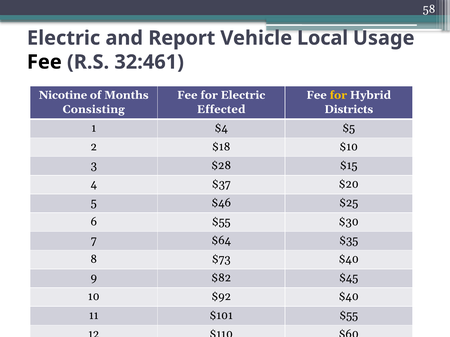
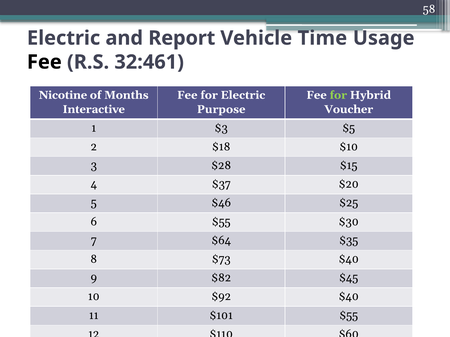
Local: Local -> Time (322, 38)
for colour: yellow -> light green (338, 95)
Consisting: Consisting -> Interactive (94, 109)
Effected: Effected -> Purpose (221, 109)
Districts: Districts -> Voucher (349, 109)
$4: $4 -> $3 (221, 128)
